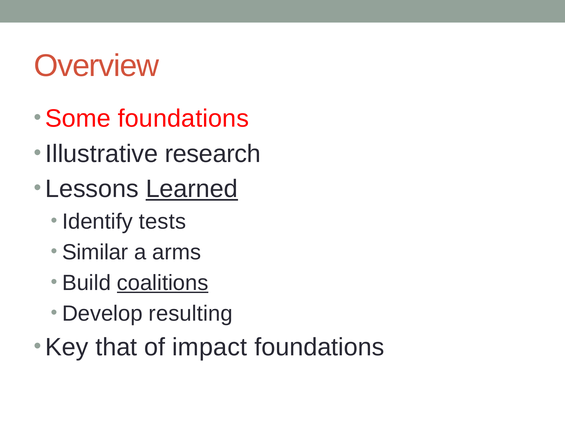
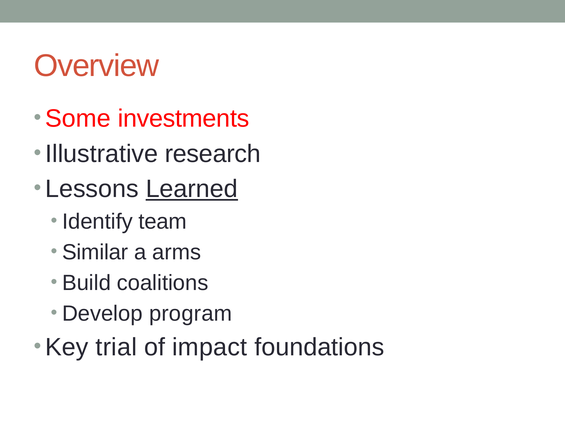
Some foundations: foundations -> investments (184, 119)
tests: tests -> team (163, 221)
coalitions underline: present -> none (163, 283)
resulting: resulting -> program (191, 313)
that: that -> trial (116, 347)
